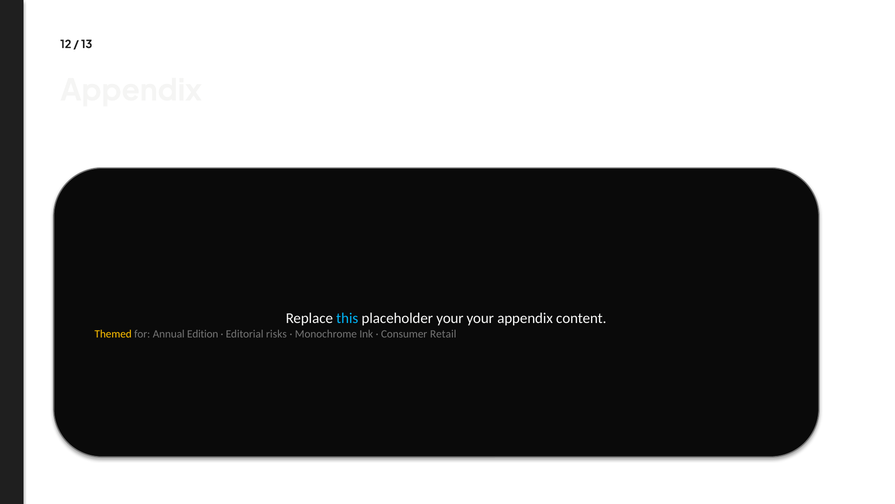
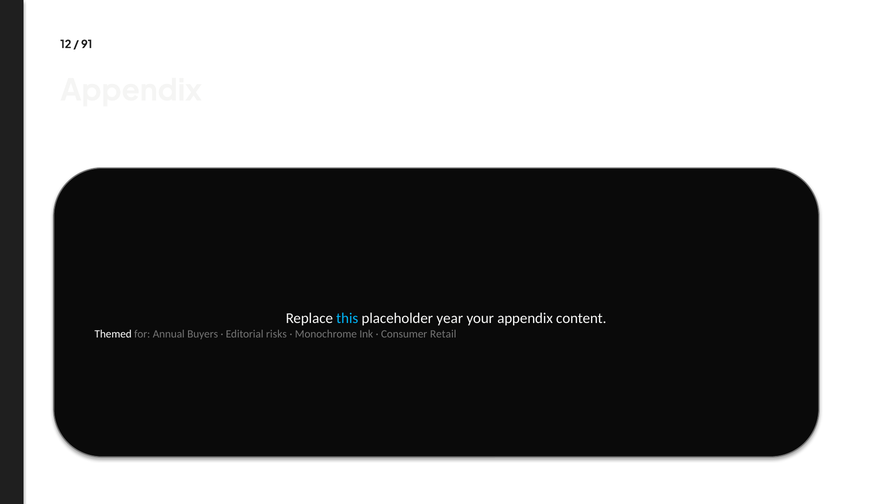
13: 13 -> 91 (87, 44)
placeholder your: your -> year (450, 318)
Themed colour: yellow -> white (113, 334)
Edition: Edition -> Buyers (203, 334)
